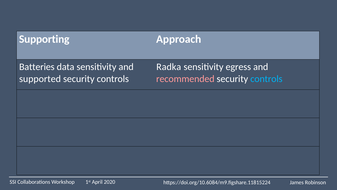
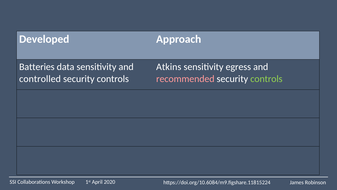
Supporting: Supporting -> Developed (44, 39)
Radka: Radka -> Atkins (169, 67)
supported: supported -> controlled (40, 79)
controls colour: light blue -> light green (266, 79)
